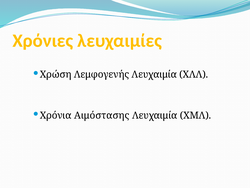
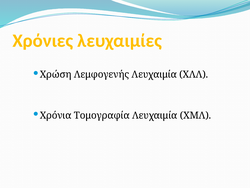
Αιμόστασης: Αιμόστασης -> Τομογραφία (102, 115)
